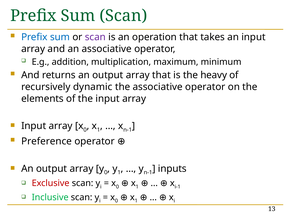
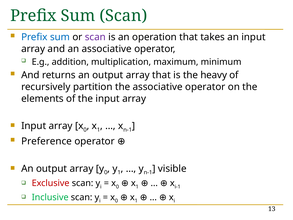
dynamic: dynamic -> partition (93, 87)
inputs: inputs -> visible (172, 168)
